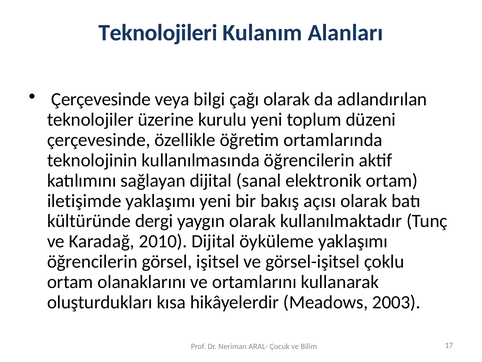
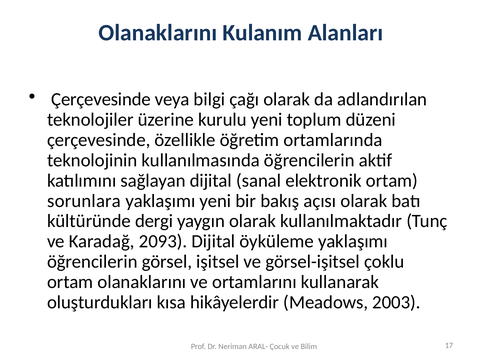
Teknolojileri: Teknolojileri -> Olanaklarını (158, 33)
iletişimde: iletişimde -> sorunlara (84, 201)
2010: 2010 -> 2093 (163, 241)
